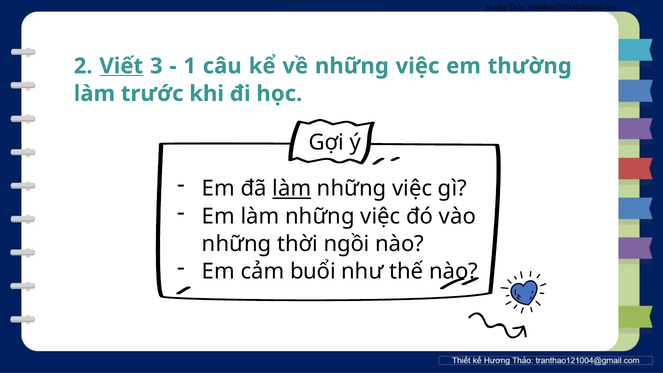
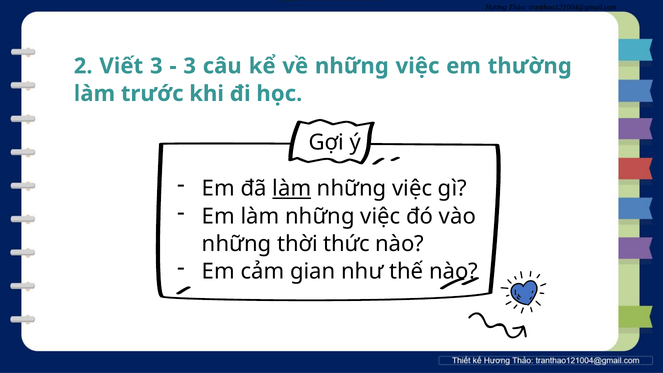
Viết underline: present -> none (121, 66)
1: 1 -> 3 (190, 66)
ngồi: ngồi -> thức (347, 244)
buổi: buổi -> gian (313, 272)
